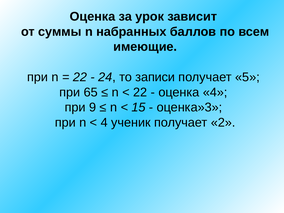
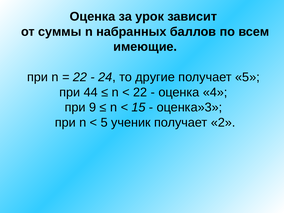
записи: записи -> другие (155, 77)
65: 65 -> 44 (91, 92)
4: 4 -> 5 (104, 123)
